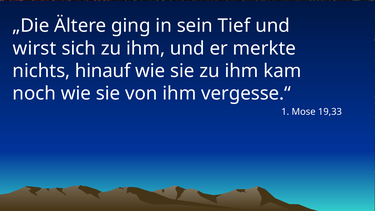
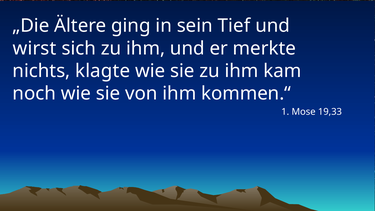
hinauf: hinauf -> klagte (103, 71)
vergesse.“: vergesse.“ -> kommen.“ (246, 93)
